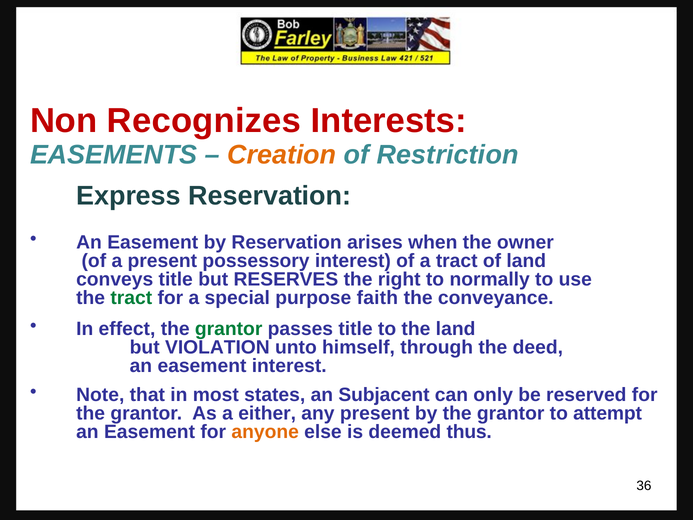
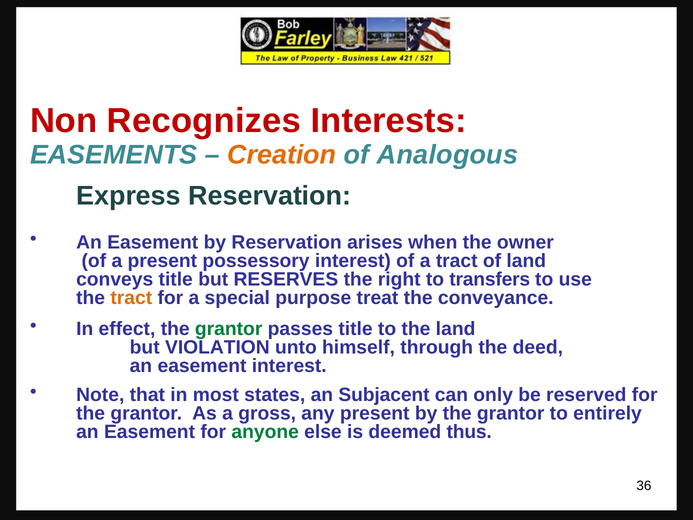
Restriction: Restriction -> Analogous (447, 155)
normally: normally -> transfers (490, 279)
tract colour: green -> orange (131, 298)
faith: faith -> treat (377, 298)
either: either -> gross (267, 413)
attempt: attempt -> entirely (608, 413)
anyone colour: orange -> green (265, 432)
